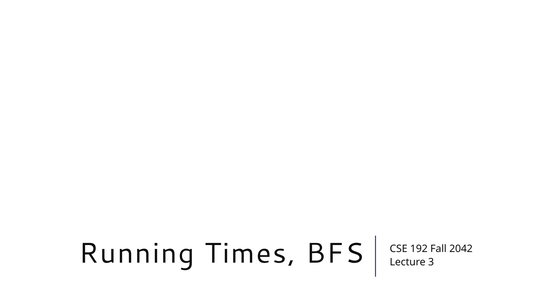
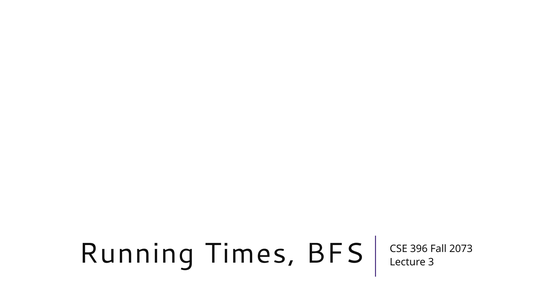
192: 192 -> 396 (419, 249)
2042: 2042 -> 2073 (461, 249)
